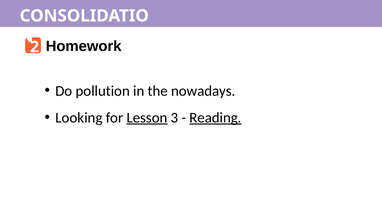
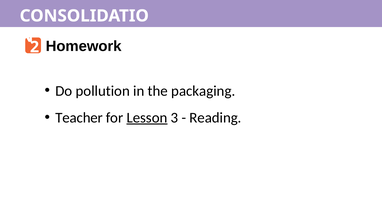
nowadays: nowadays -> packaging (203, 91)
Looking: Looking -> Teacher (79, 118)
Reading underline: present -> none (215, 118)
